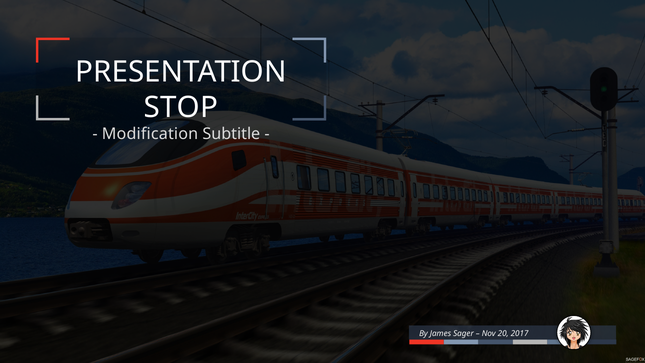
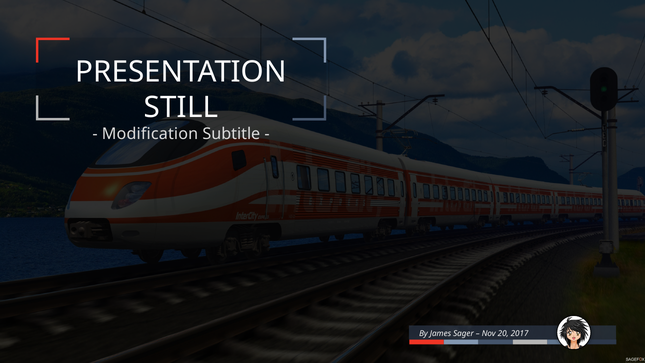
STOP: STOP -> STILL (181, 108)
